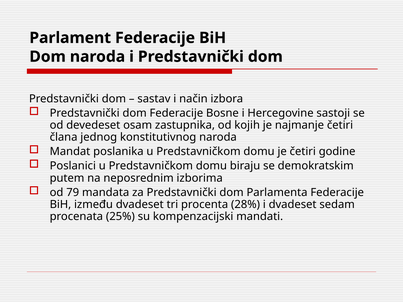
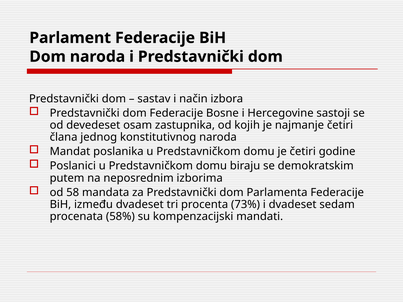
79: 79 -> 58 (73, 192)
28%: 28% -> 73% (246, 205)
25%: 25% -> 58% (120, 217)
